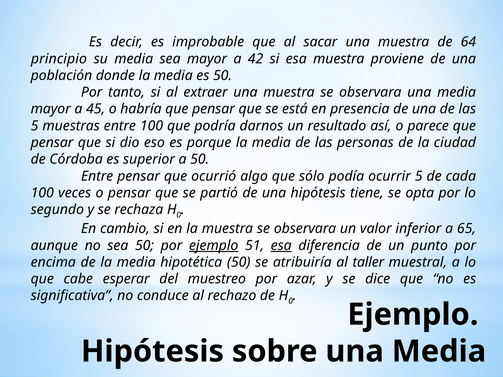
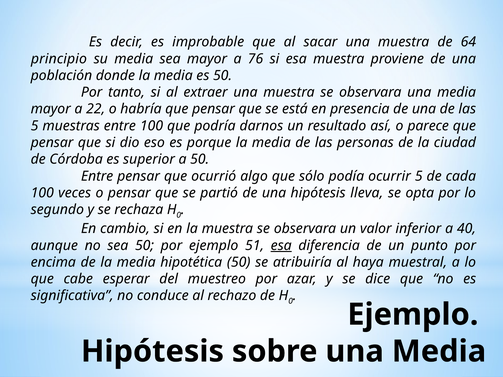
42: 42 -> 76 (256, 59)
45: 45 -> 22 (96, 109)
tiene: tiene -> lleva (367, 193)
65: 65 -> 40 (466, 229)
ejemplo underline: present -> none (214, 246)
taller: taller -> haya (368, 262)
